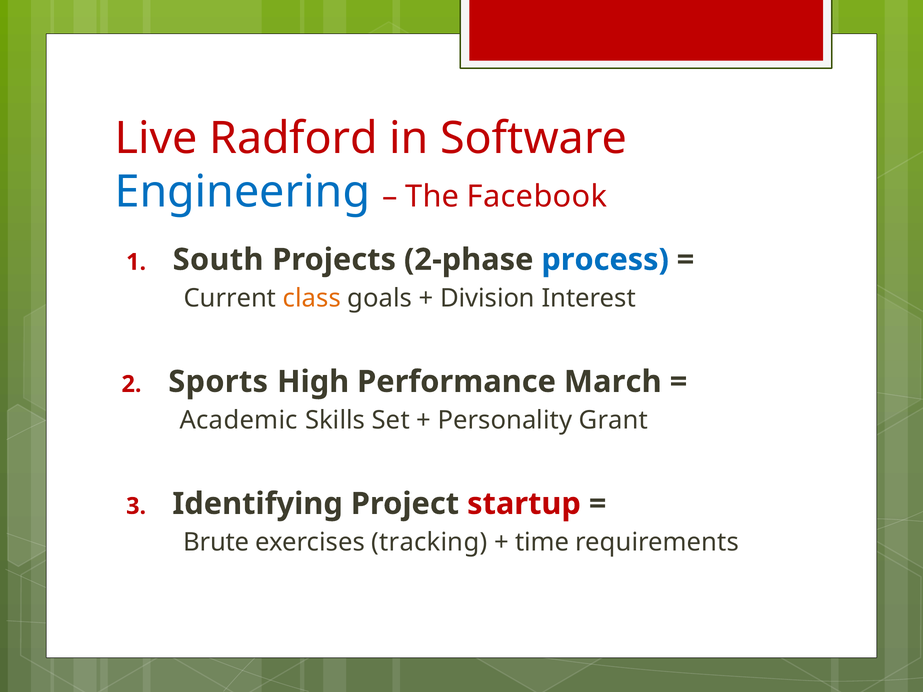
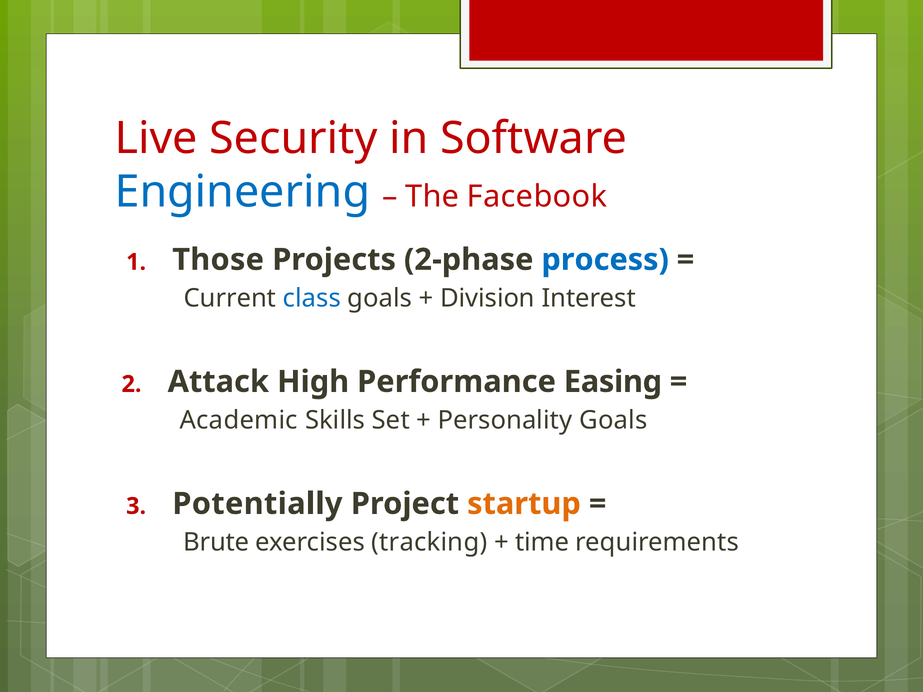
Radford: Radford -> Security (293, 138)
South: South -> Those (218, 260)
class colour: orange -> blue (312, 298)
Sports: Sports -> Attack (218, 382)
March: March -> Easing (613, 382)
Personality Grant: Grant -> Goals (613, 421)
Identifying: Identifying -> Potentially (257, 504)
startup colour: red -> orange (524, 504)
